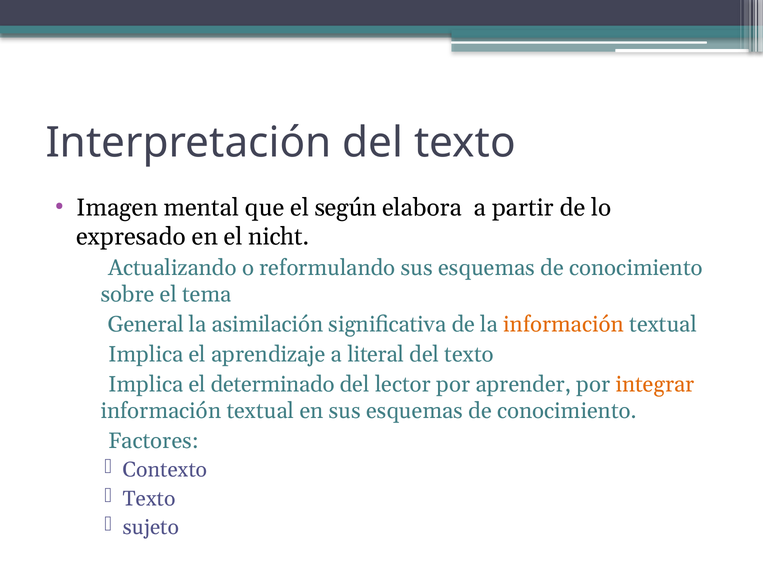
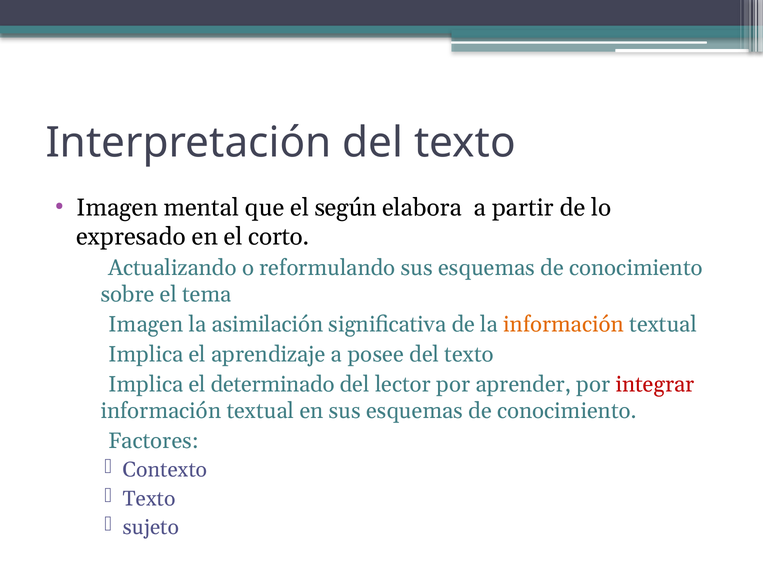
nicht: nicht -> corto (279, 237)
General: General -> Imagen (146, 325)
literal: literal -> posee (376, 354)
integrar colour: orange -> red (655, 384)
